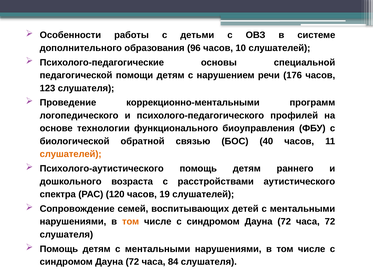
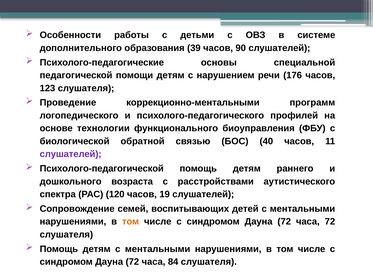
96: 96 -> 39 (194, 48)
10: 10 -> 90 (241, 48)
слушателей colour: orange -> purple (71, 154)
Психолого-аутистического: Психолого-аутистического -> Психолого-педагогической (102, 168)
